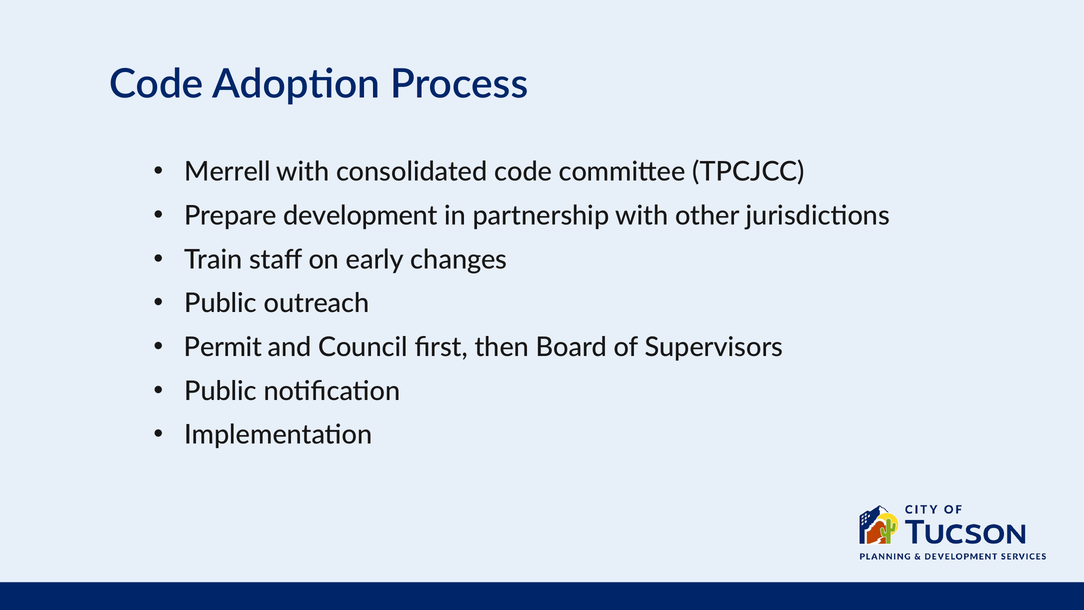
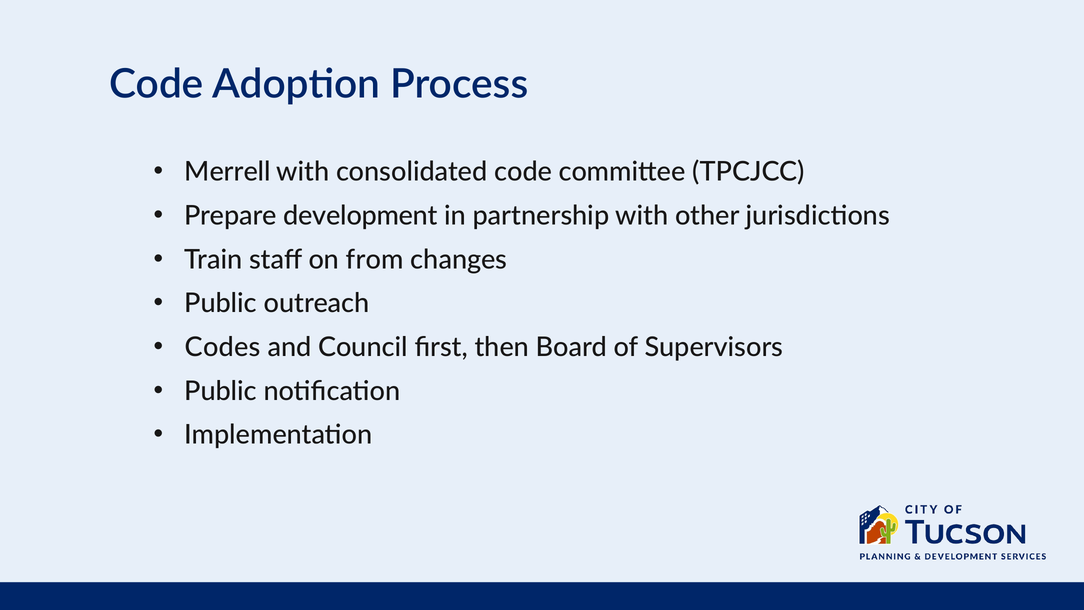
early: early -> from (375, 260)
Permit: Permit -> Codes (223, 347)
